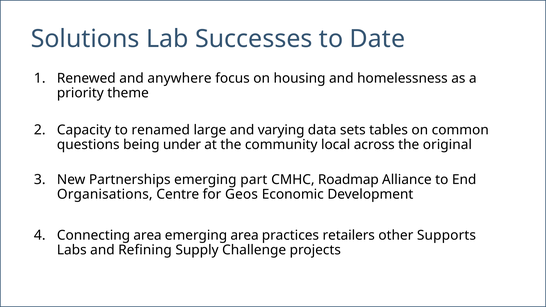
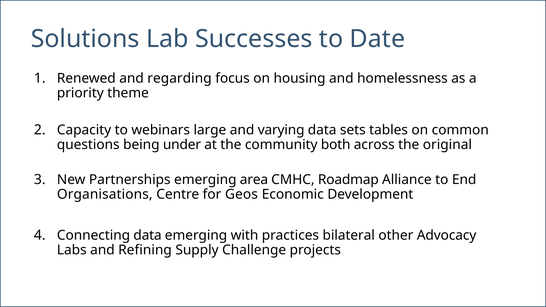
anywhere: anywhere -> regarding (179, 78)
renamed: renamed -> webinars (161, 130)
local: local -> both (336, 145)
part: part -> area (254, 180)
Connecting area: area -> data (148, 235)
emerging area: area -> with (245, 235)
retailers: retailers -> bilateral (349, 235)
Supports: Supports -> Advocacy (447, 235)
